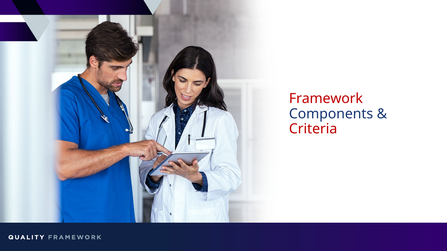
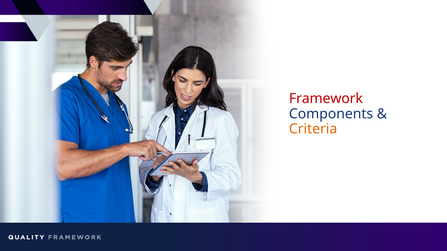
Criteria colour: red -> orange (313, 129)
